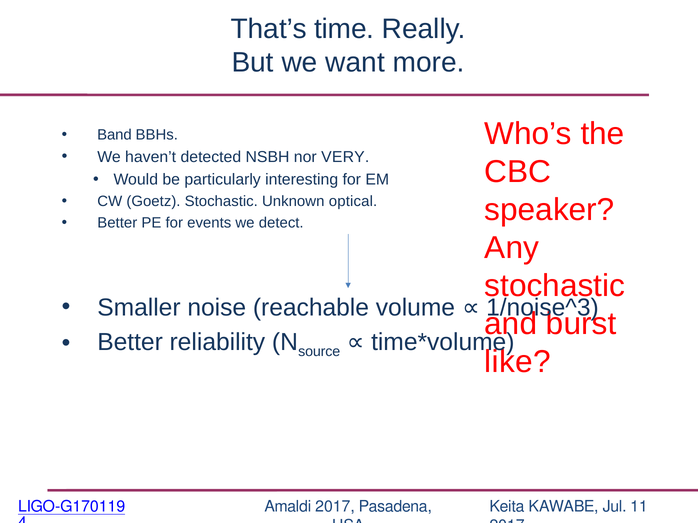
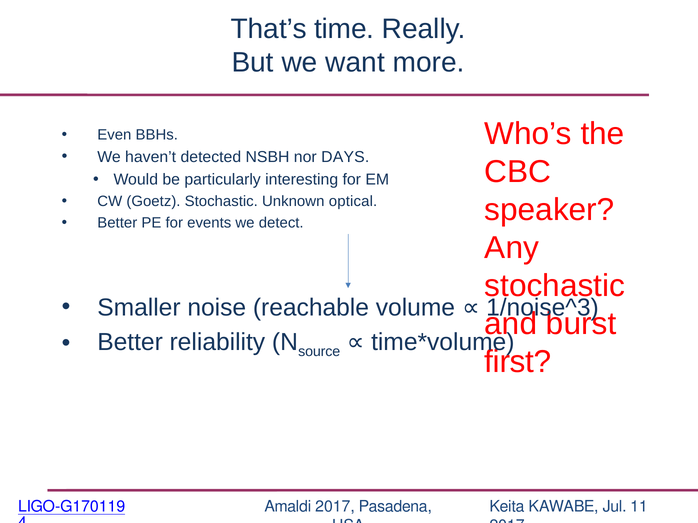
Band: Band -> Even (114, 135)
VERY: VERY -> DAYS (345, 157)
like: like -> first (518, 362)
